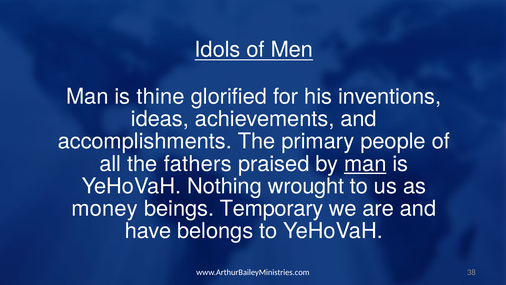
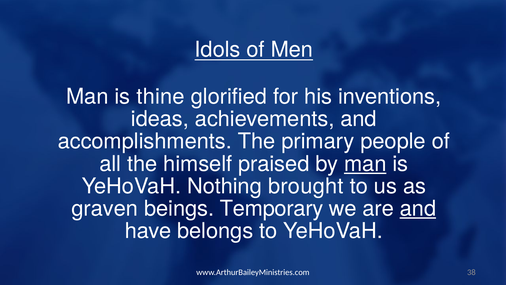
fathers: fathers -> himself (198, 164)
wrought: wrought -> brought (306, 186)
money: money -> graven (105, 208)
and underline: none -> present (418, 208)
